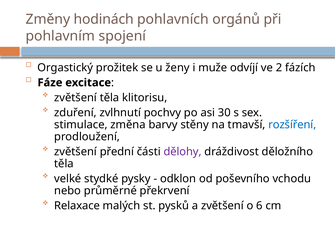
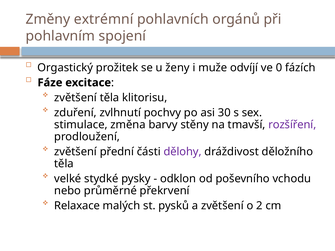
hodinách: hodinách -> extrémní (104, 19)
2: 2 -> 0 (279, 68)
rozšíření colour: blue -> purple (292, 125)
6: 6 -> 2 (259, 206)
